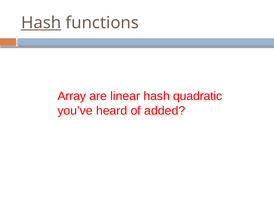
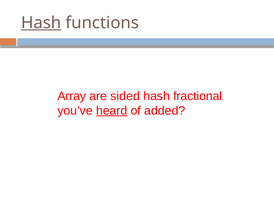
linear: linear -> sided (125, 96)
quadratic: quadratic -> fractional (198, 96)
heard underline: none -> present (112, 111)
